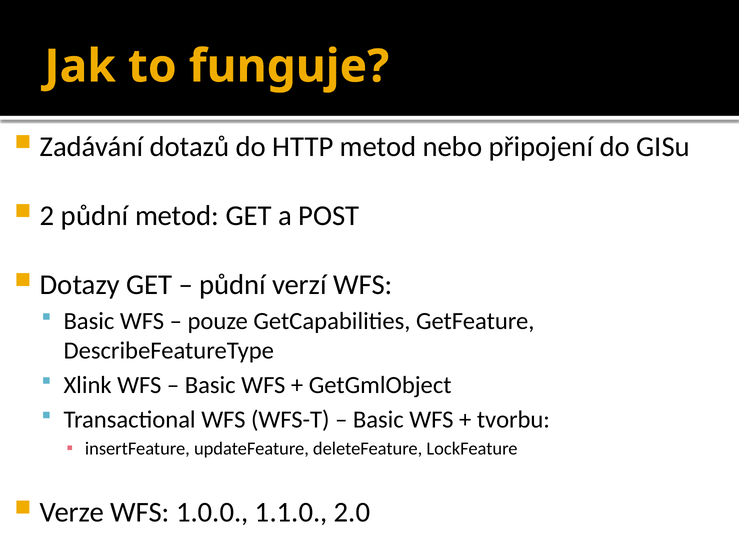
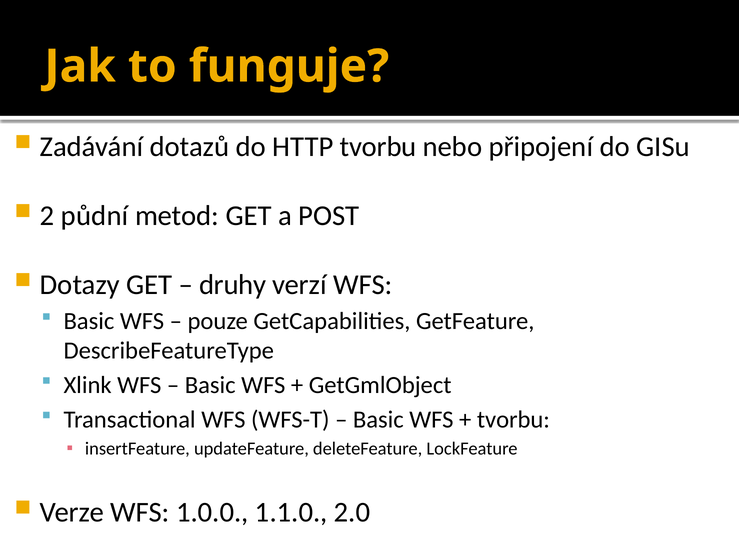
HTTP metod: metod -> tvorbu (378, 147)
půdní: půdní -> druhy (233, 285)
